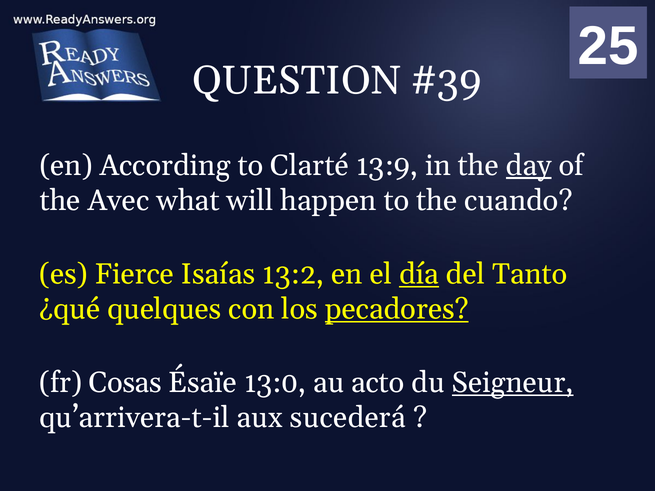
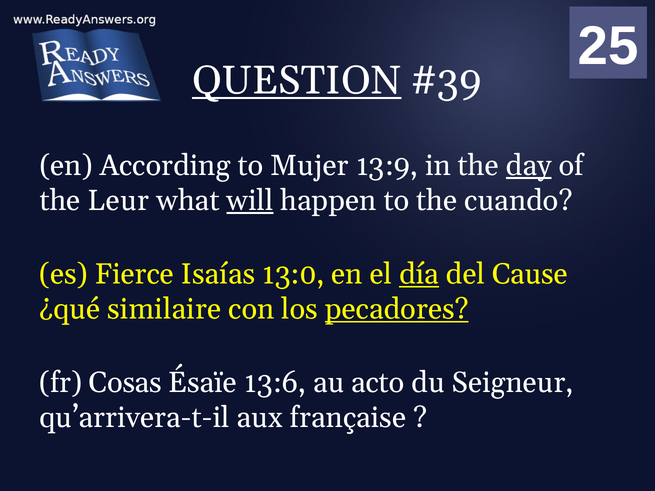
QUESTION underline: none -> present (297, 81)
Clarté: Clarté -> Mujer (310, 166)
Avec: Avec -> Leur (118, 201)
will underline: none -> present (250, 201)
13:2: 13:2 -> 13:0 (293, 274)
Tanto: Tanto -> Cause (530, 274)
quelques: quelques -> similaire (164, 309)
13:0: 13:0 -> 13:6 (275, 383)
Seigneur underline: present -> none (513, 383)
sucederá: sucederá -> française (348, 418)
